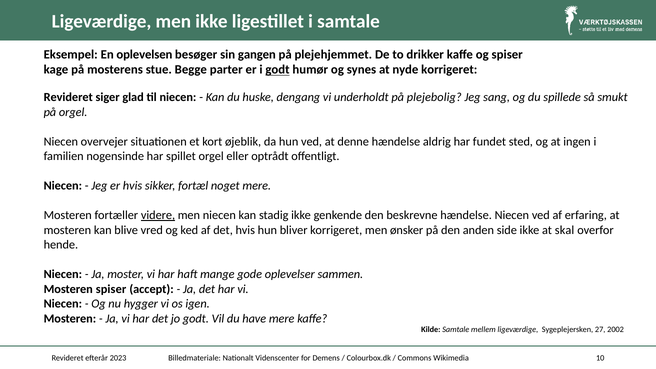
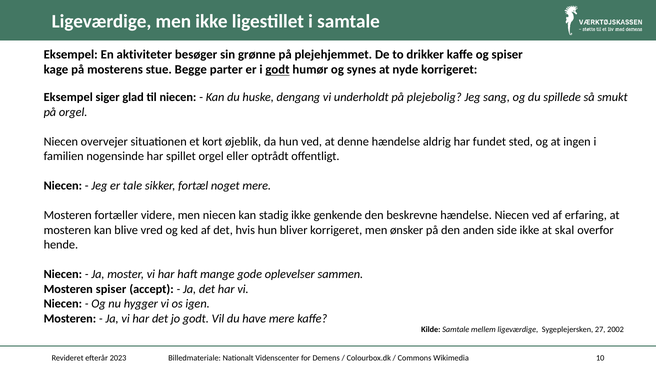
oplevelsen: oplevelsen -> aktiviteter (144, 54)
gangen: gangen -> grønne (257, 54)
Revideret: Revideret -> Eksempel (68, 97)
er hvis: hvis -> tale (133, 186)
videre underline: present -> none (158, 215)
